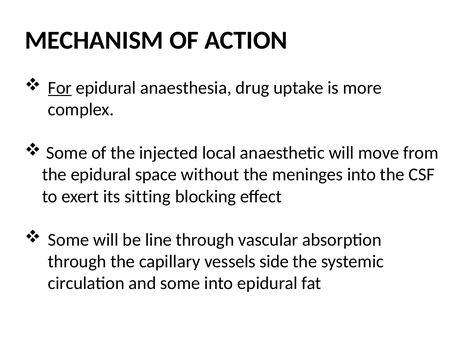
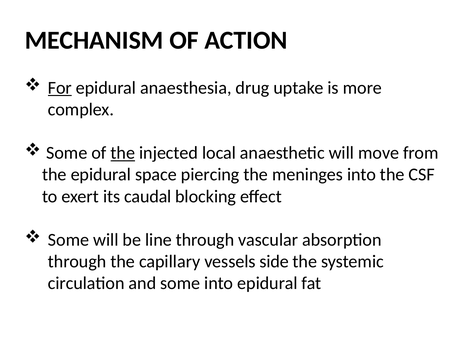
the underline: none -> present (123, 153)
without: without -> piercing (210, 175)
sitting: sitting -> caudal (148, 196)
